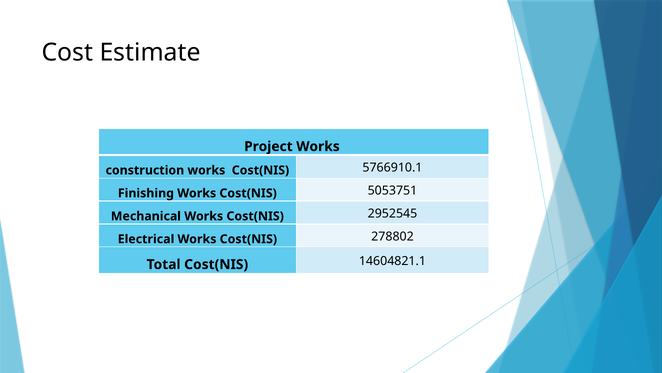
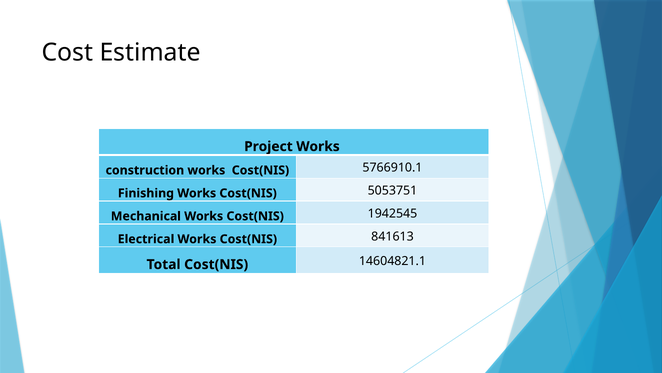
2952545: 2952545 -> 1942545 (392, 213)
278802: 278802 -> 841613 (393, 236)
